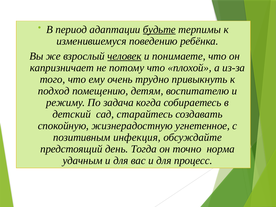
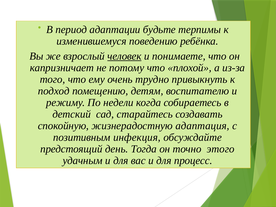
будьте underline: present -> none (159, 29)
задача: задача -> недели (118, 102)
угнетенное: угнетенное -> адаптация (202, 126)
норма: норма -> этого (221, 149)
